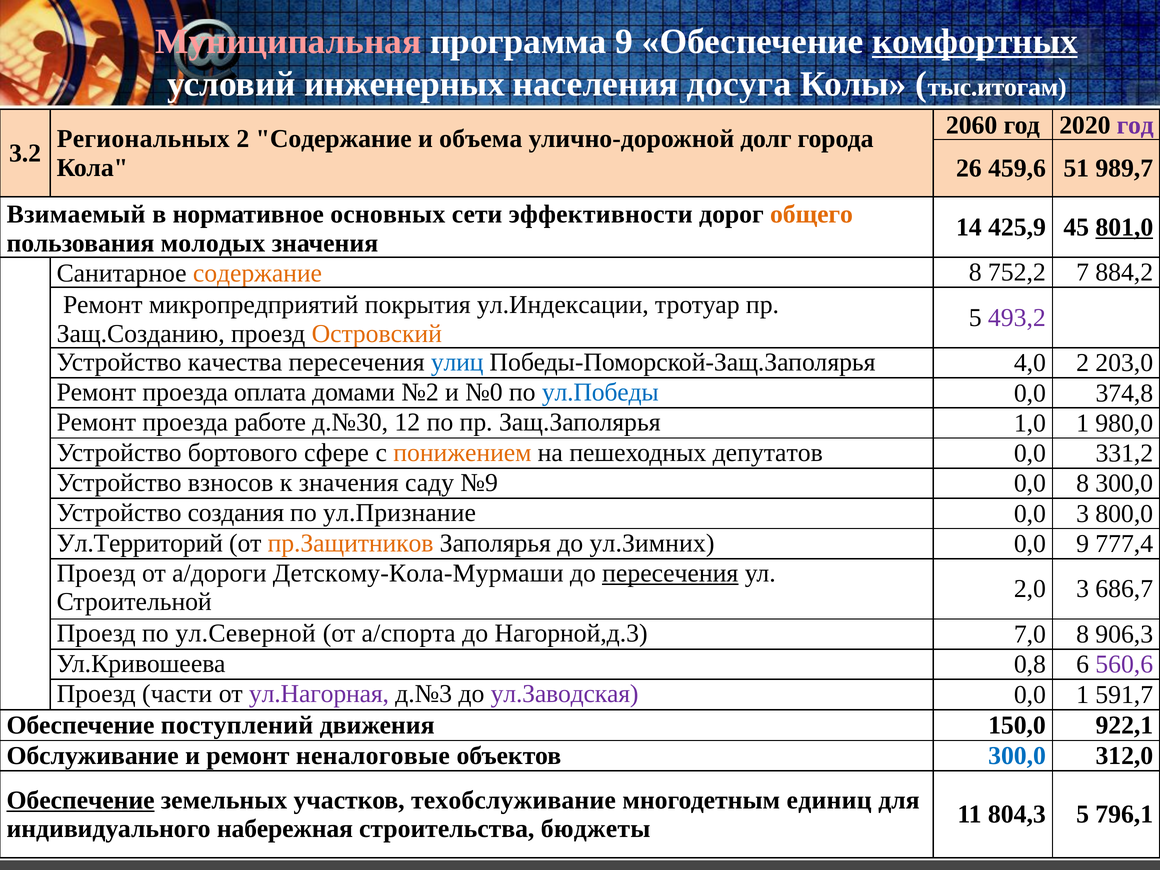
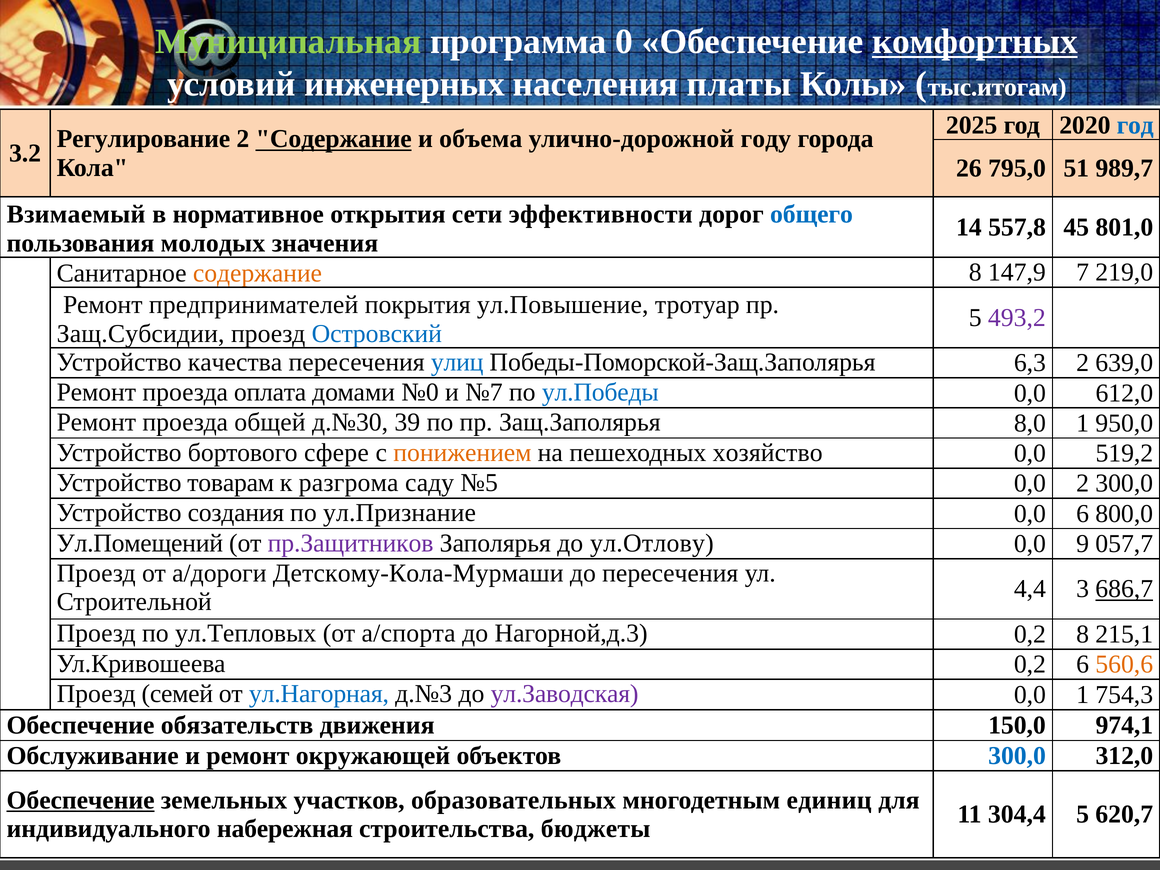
Муниципальная colour: pink -> light green (288, 42)
программа 9: 9 -> 0 (624, 42)
досуга: досуга -> платы (739, 84)
2060: 2060 -> 2025 (972, 125)
год colour: purple -> blue (1135, 125)
Региональных: Региональных -> Регулирование (143, 139)
Содержание underline: none -> present (334, 139)
долг: долг -> году (766, 139)
459,6: 459,6 -> 795,0 (1017, 168)
основных: основных -> открытия (388, 214)
общего colour: orange -> blue (812, 214)
425,9: 425,9 -> 557,8 (1017, 227)
801,0 underline: present -> none (1124, 227)
752,2: 752,2 -> 147,9 (1017, 272)
884,2: 884,2 -> 219,0 (1124, 272)
микропредприятий: микропредприятий -> предпринимателей (254, 305)
ул.Индексации: ул.Индексации -> ул.Повышение (563, 305)
Защ.Созданию: Защ.Созданию -> Защ.Субсидии (141, 334)
Островский colour: orange -> blue (377, 334)
4,0: 4,0 -> 6,3 (1030, 363)
203,0: 203,0 -> 639,0 (1124, 363)
№2: №2 -> №0 (420, 392)
№0: №0 -> №7 (484, 392)
374,8: 374,8 -> 612,0 (1124, 393)
работе: работе -> общей (270, 422)
12: 12 -> 39 (407, 422)
1,0: 1,0 -> 8,0 (1030, 423)
980,0: 980,0 -> 950,0 (1124, 423)
депутатов: депутатов -> хозяйство (768, 453)
331,2: 331,2 -> 519,2 (1124, 453)
взносов: взносов -> товарам (231, 483)
к значения: значения -> разгрома (349, 483)
№9: №9 -> №5 (479, 483)
0,0 8: 8 -> 2 (1083, 483)
0,0 3: 3 -> 6 (1083, 514)
Ул.Территорий: Ул.Территорий -> Ул.Помещений (140, 543)
пр.Защитников colour: orange -> purple (351, 543)
ул.Зимних: ул.Зимних -> ул.Отлову (652, 543)
777,4: 777,4 -> 057,7 (1124, 544)
пересечения underline: present -> none (670, 573)
2,0: 2,0 -> 4,4 (1030, 589)
686,7 underline: none -> present (1124, 589)
ул.Северной: ул.Северной -> ул.Тепловых (246, 633)
Нагорной,д.3 7,0: 7,0 -> 0,2 (1030, 634)
906,3: 906,3 -> 215,1 (1124, 634)
Ул.Кривошеева 0,8: 0,8 -> 0,2 (1030, 664)
560,6 colour: purple -> orange (1124, 664)
части: части -> семей (177, 694)
ул.Нагорная colour: purple -> blue (319, 694)
591,7: 591,7 -> 754,3 (1124, 695)
поступлений: поступлений -> обязательств (237, 725)
922,1: 922,1 -> 974,1 (1124, 725)
неналоговые: неналоговые -> окружающей (373, 756)
техобслуживание: техобслуживание -> образовательных (513, 800)
804,3: 804,3 -> 304,4 (1017, 814)
796,1: 796,1 -> 620,7 (1124, 814)
